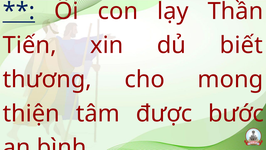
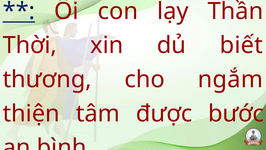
Tiến: Tiến -> Thời (30, 45)
mong: mong -> ngắm (230, 79)
